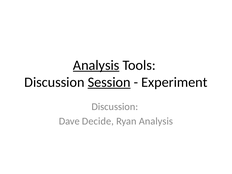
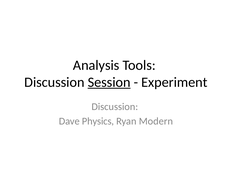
Analysis underline: present -> none (96, 65)
Decide: Decide -> Physics (98, 121)
Ryan Analysis: Analysis -> Modern (156, 121)
